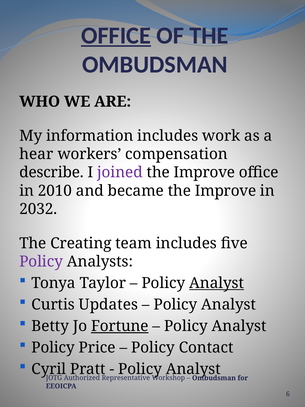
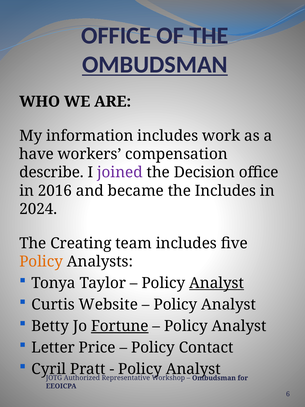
OFFICE underline: present -> none (116, 35)
OMBUDSMAN underline: none -> present (155, 65)
hear: hear -> have (37, 154)
Improve: Improve -> Decision (204, 172)
2010: 2010 -> 2016 (55, 191)
became the Improve: Improve -> Includes (226, 191)
2032: 2032 -> 2024 (38, 209)
Policy colour: purple -> orange (41, 261)
Updates: Updates -> Website (108, 304)
Policy: Policy -> Letter (53, 347)
